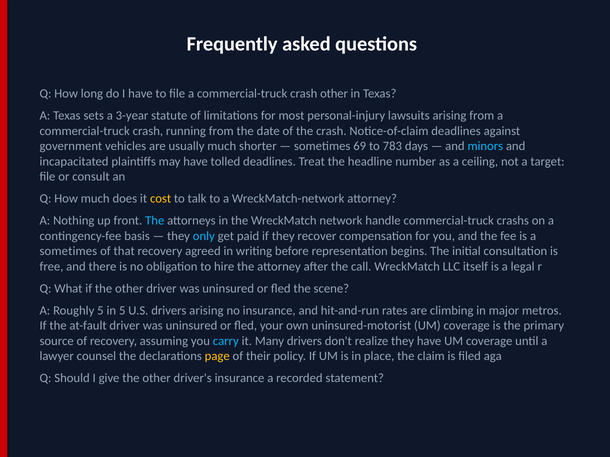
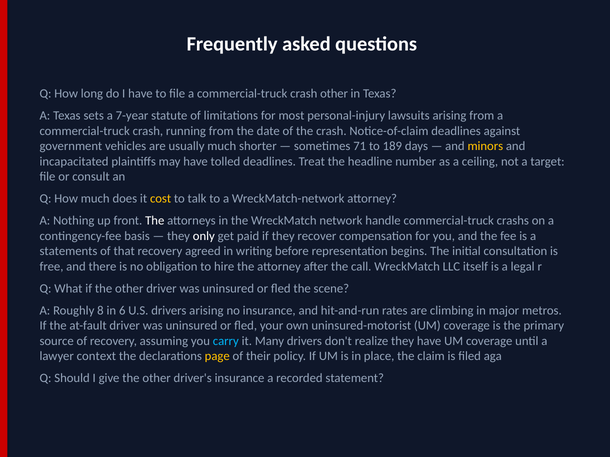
3-year: 3-year -> 7-year (132, 116)
69: 69 -> 71 (360, 146)
783: 783 -> 189 (392, 146)
minors colour: light blue -> yellow (485, 146)
The colour: light blue -> white (155, 221)
only colour: light blue -> white (204, 236)
sometimes: sometimes -> statements (68, 251)
Roughly 5: 5 -> 8 (100, 311)
in 5: 5 -> 6 (122, 311)
counsel: counsel -> context (96, 356)
